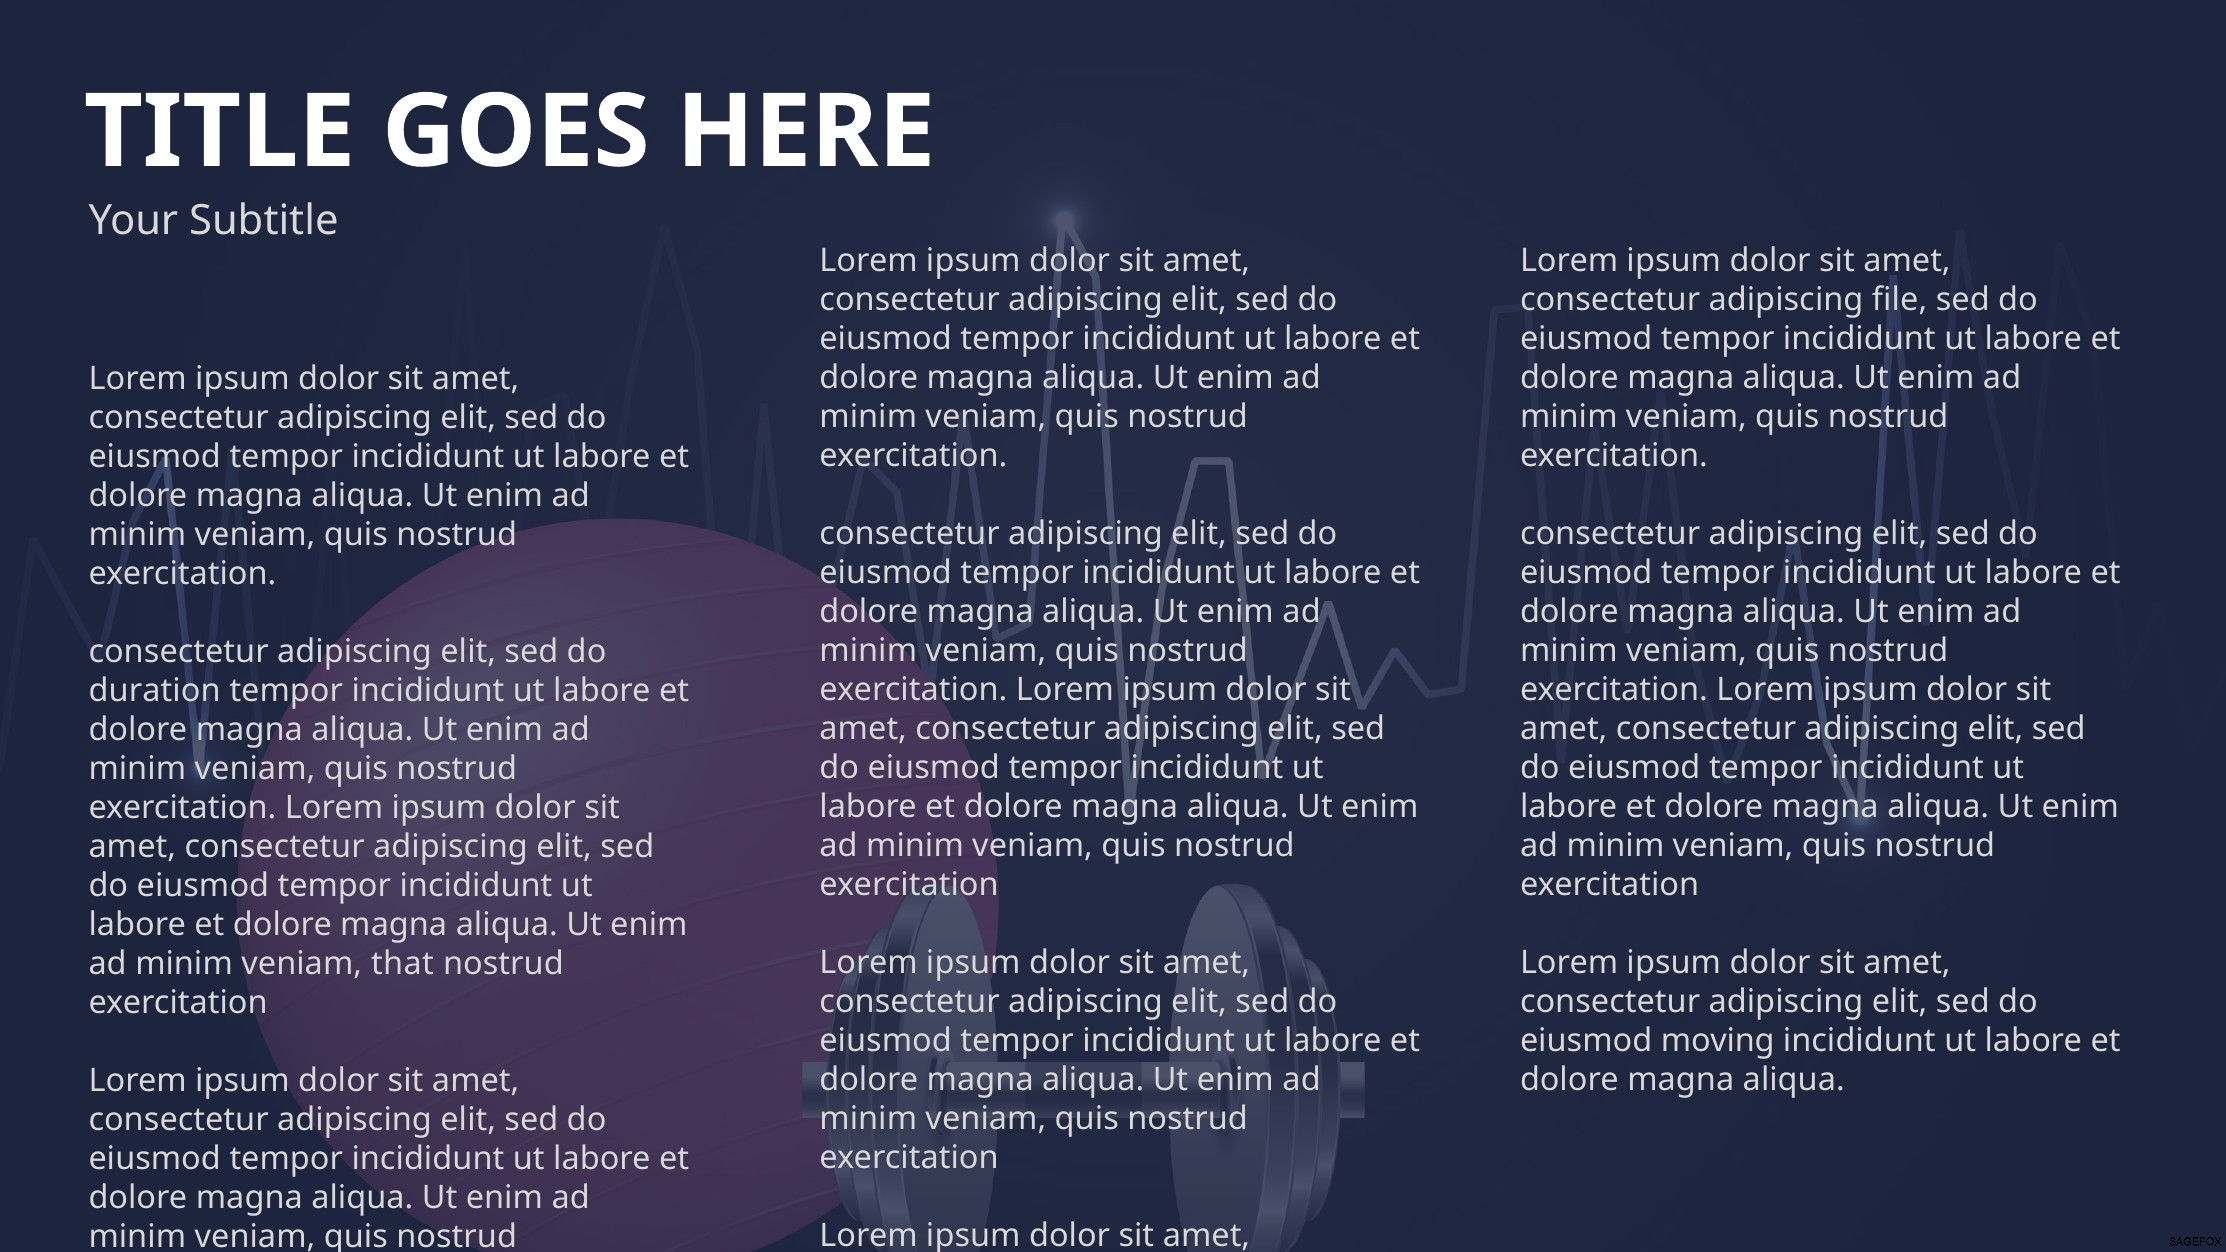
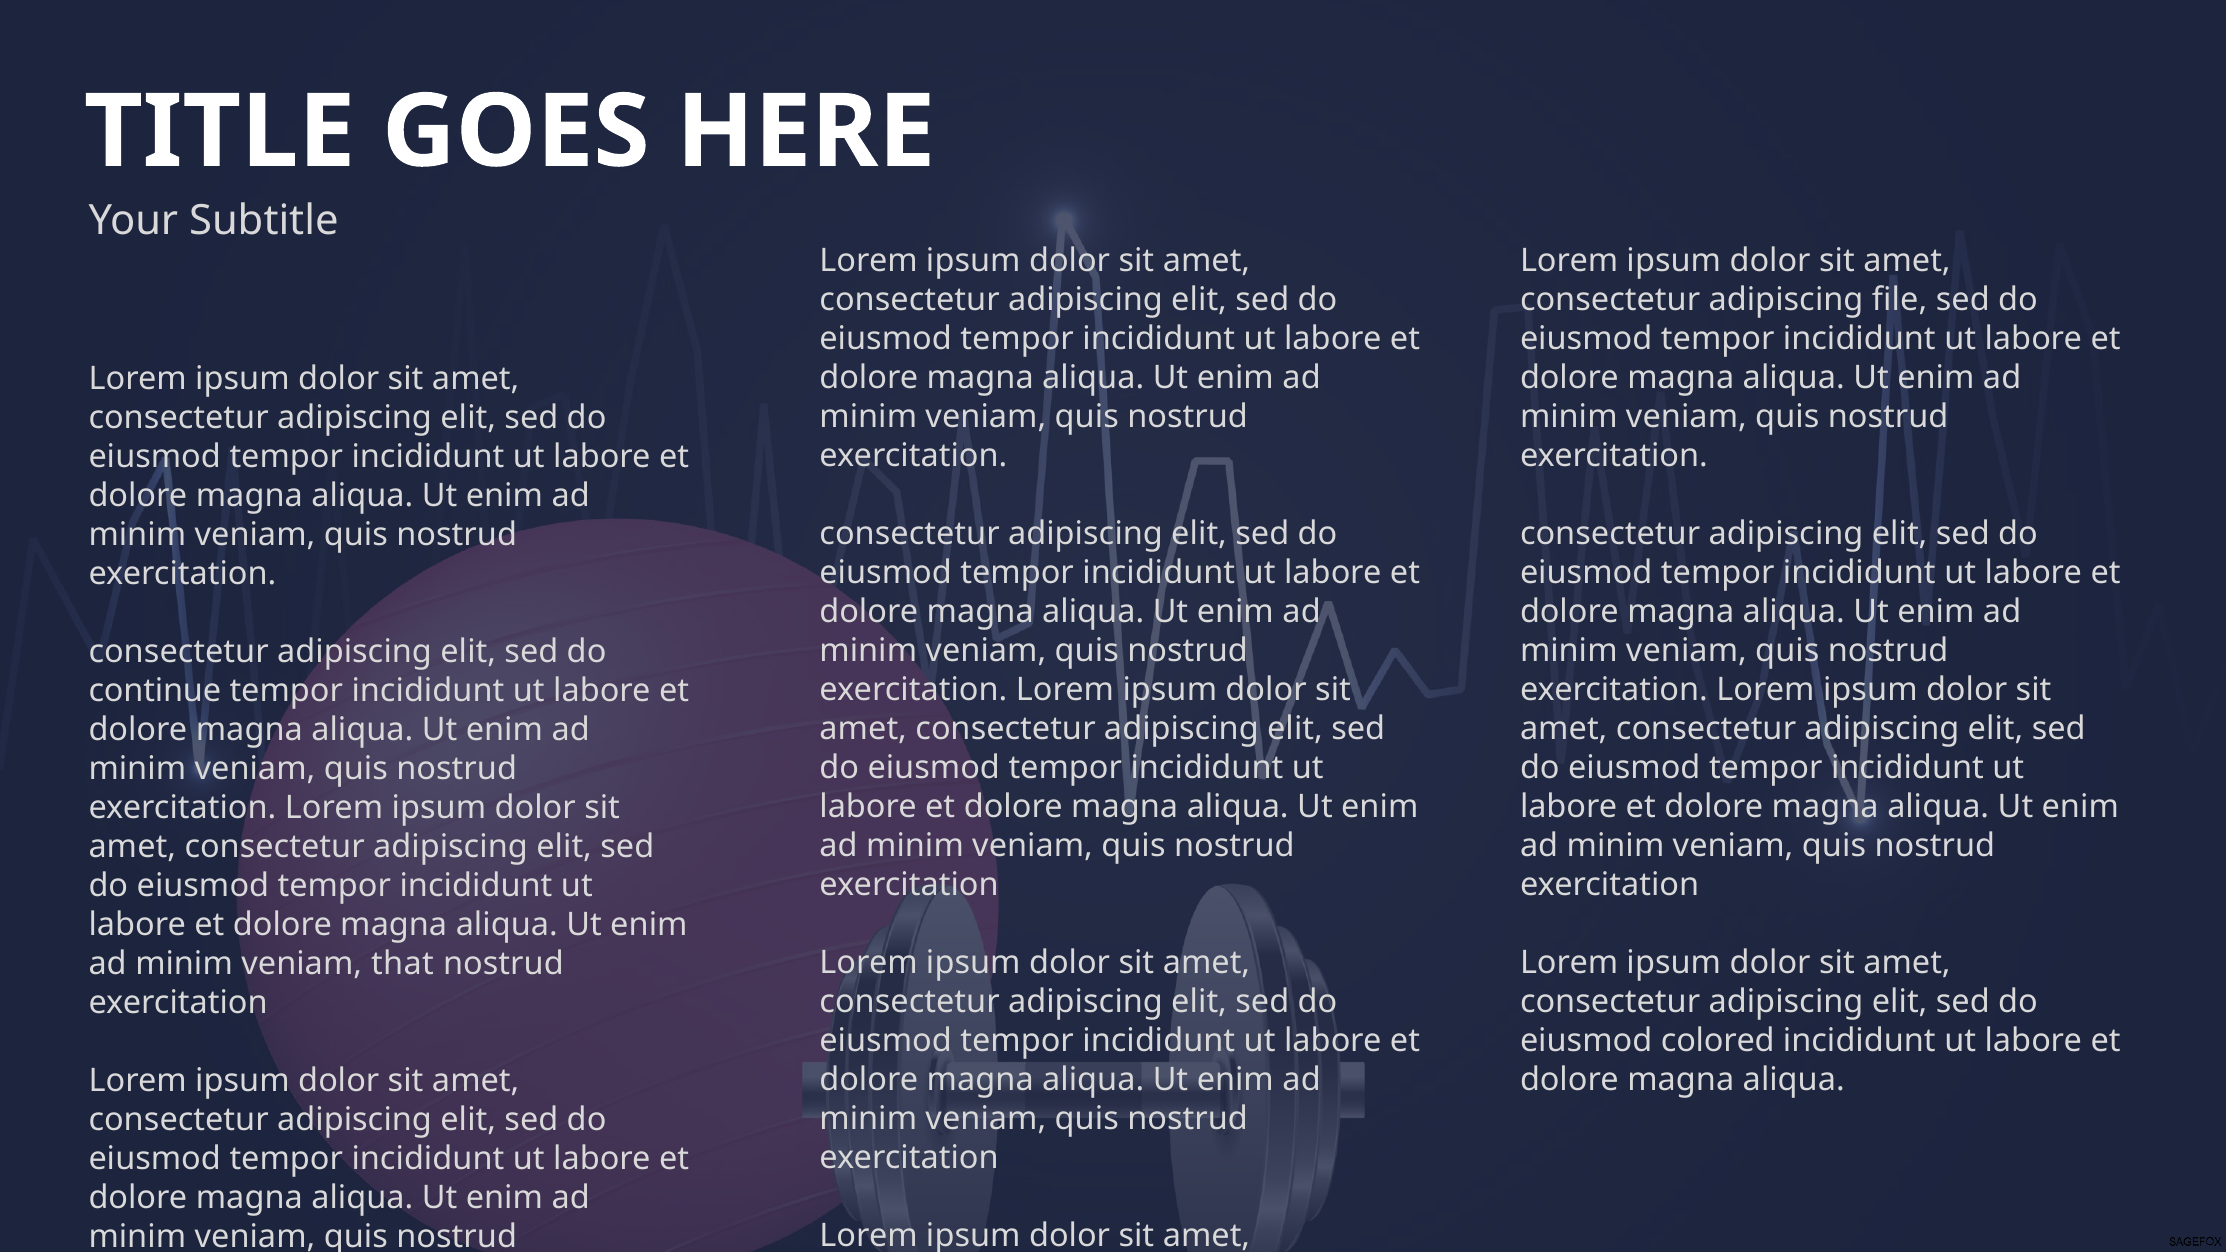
duration: duration -> continue (155, 691)
moving: moving -> colored (1718, 1041)
